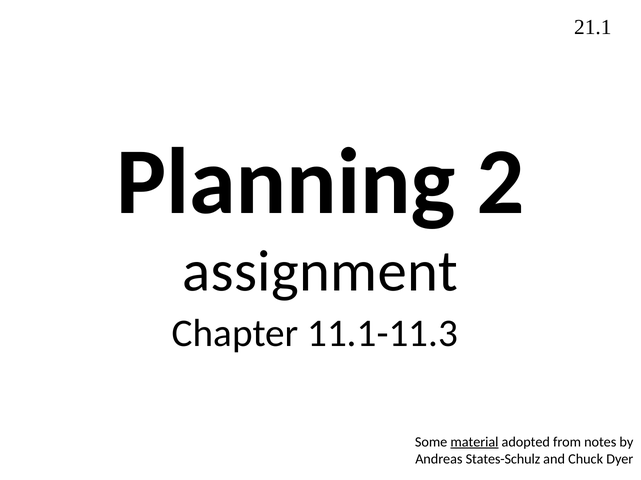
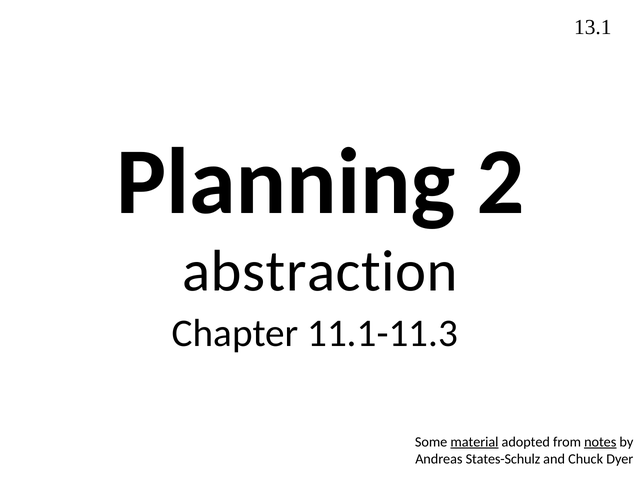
21.1: 21.1 -> 13.1 (593, 27)
assignment: assignment -> abstraction (320, 272)
notes underline: none -> present (600, 443)
